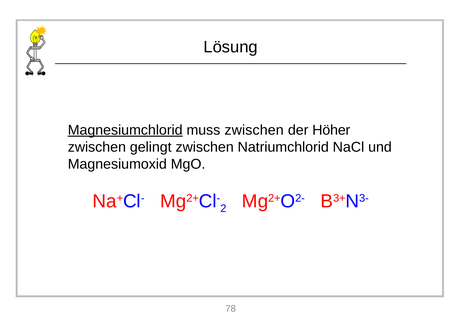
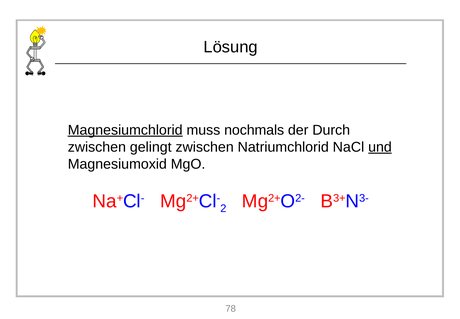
muss zwischen: zwischen -> nochmals (254, 130)
Höher: Höher -> Durch (331, 130)
und underline: none -> present (380, 147)
